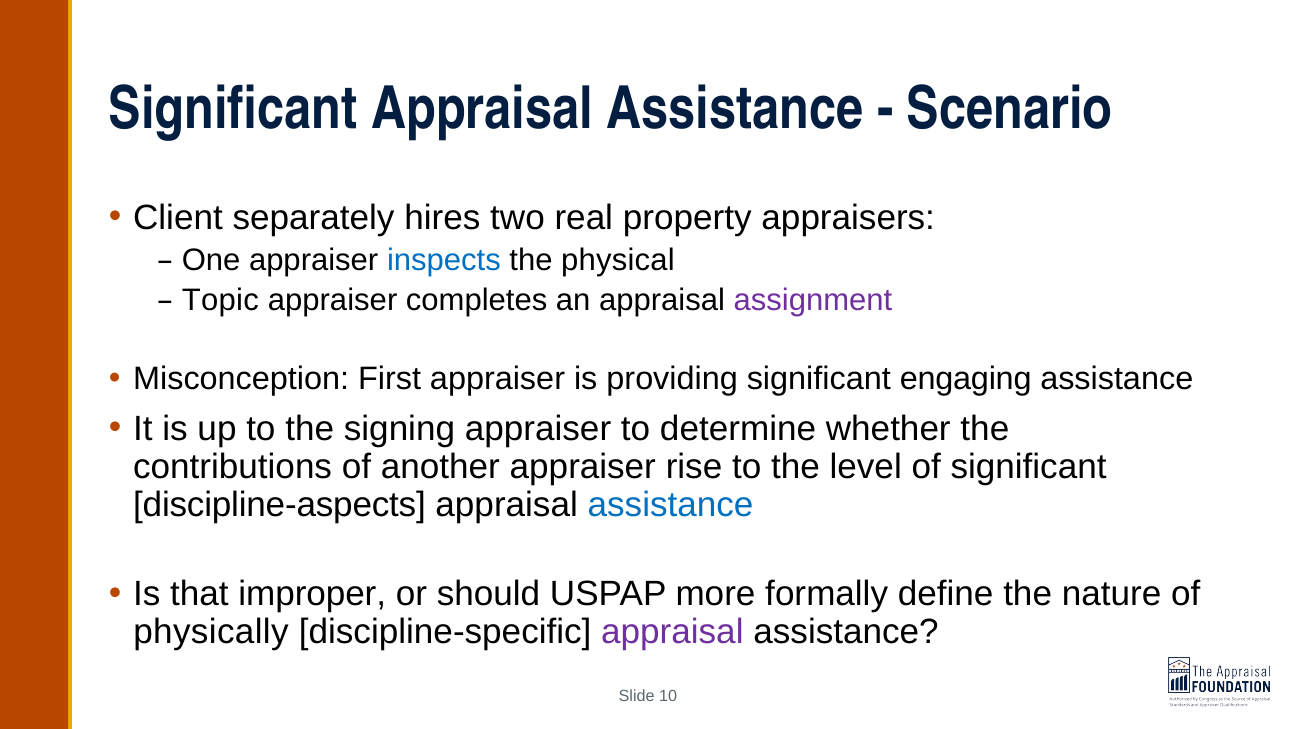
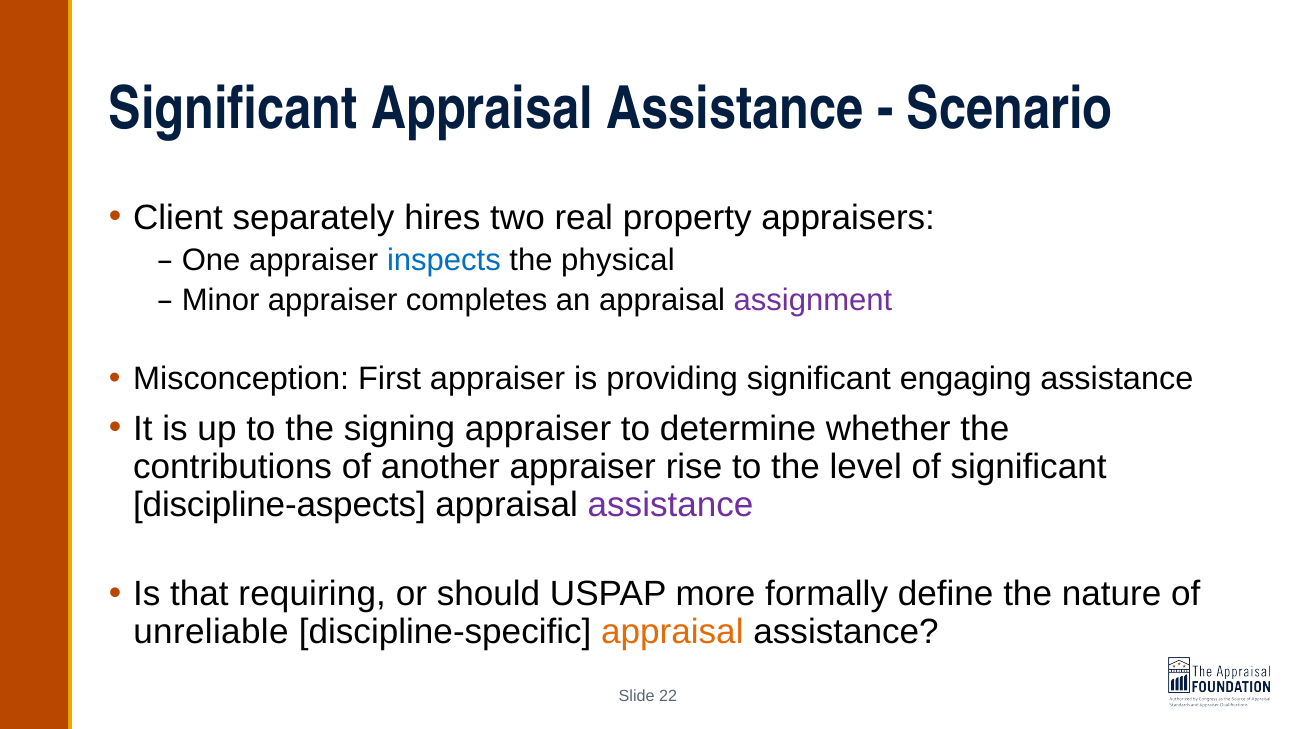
Topic: Topic -> Minor (221, 300)
assistance colour: blue -> purple (671, 504)
improper: improper -> requiring (312, 594)
physically: physically -> unreliable (211, 632)
appraisal colour: purple -> orange (672, 632)
10: 10 -> 22 (668, 696)
